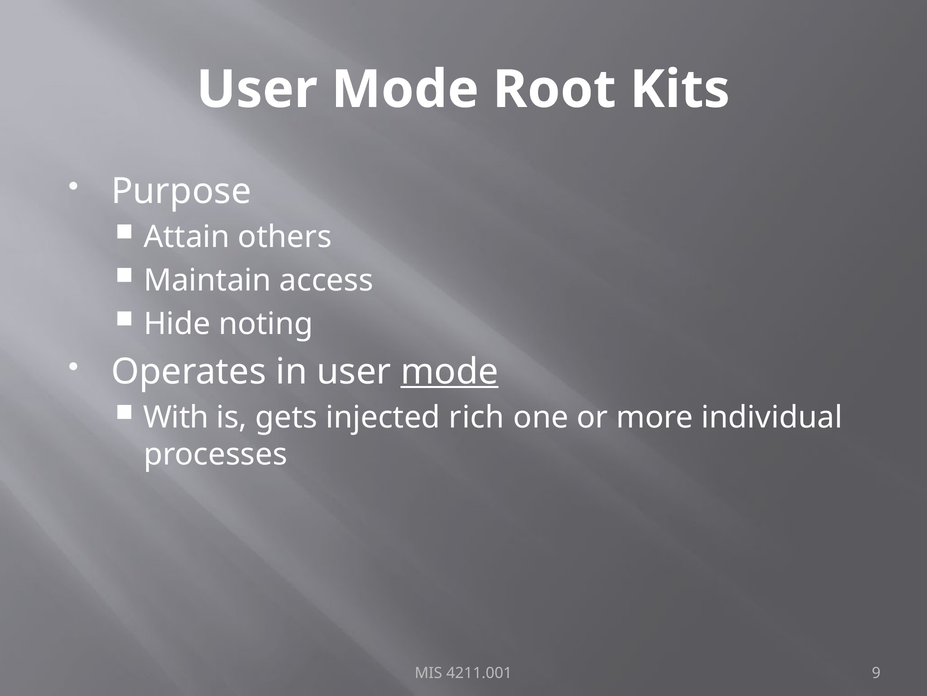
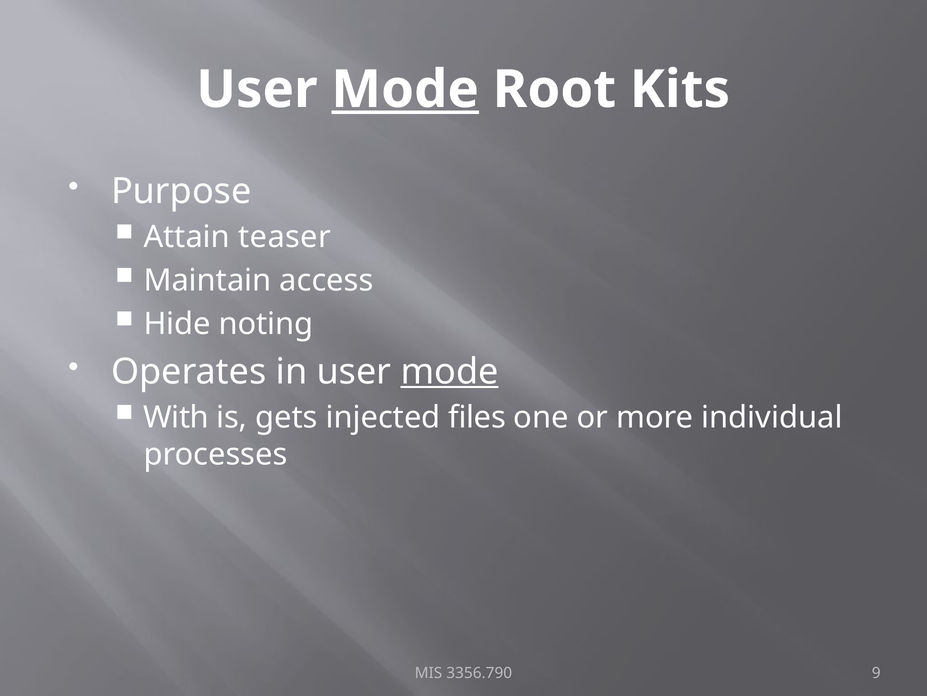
Mode underline: none -> present (405, 89)
others: others -> teaser (285, 237)
rich: rich -> files (477, 417)
4211.001: 4211.001 -> 3356.790 (479, 672)
